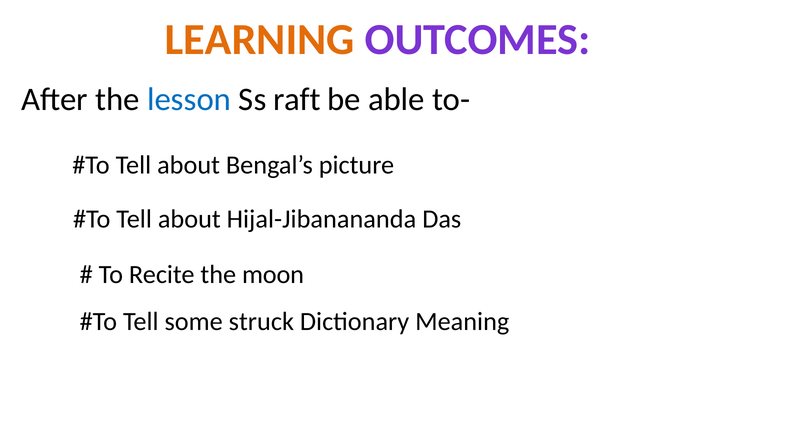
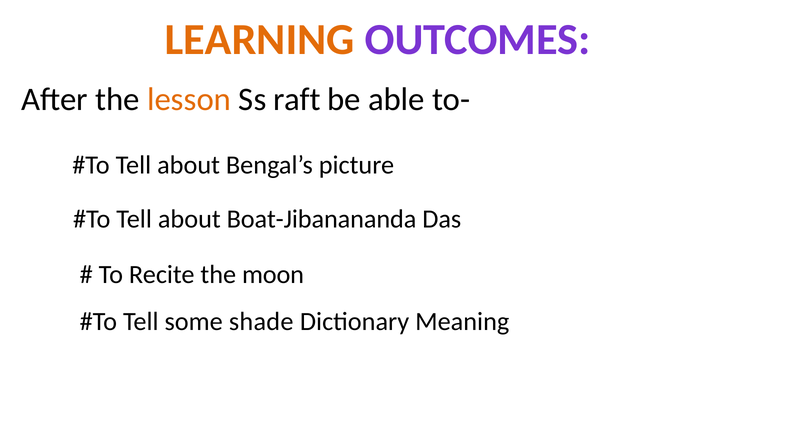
lesson colour: blue -> orange (189, 100)
Hijal-Jibanananda: Hijal-Jibanananda -> Boat-Jibanananda (322, 219)
struck: struck -> shade (261, 322)
